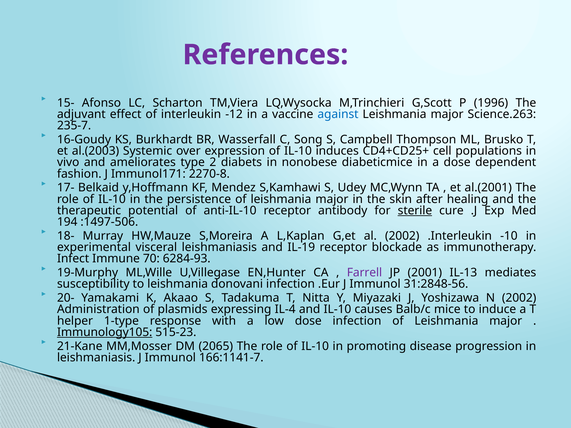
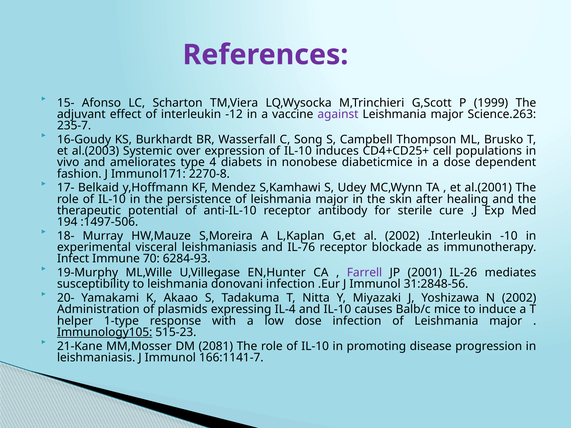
1996: 1996 -> 1999 (491, 103)
against colour: blue -> purple (338, 114)
2: 2 -> 4 (213, 162)
sterile underline: present -> none (415, 211)
IL-19: IL-19 -> IL-76 (301, 247)
IL-13: IL-13 -> IL-26 (463, 273)
2065: 2065 -> 2081 (216, 346)
